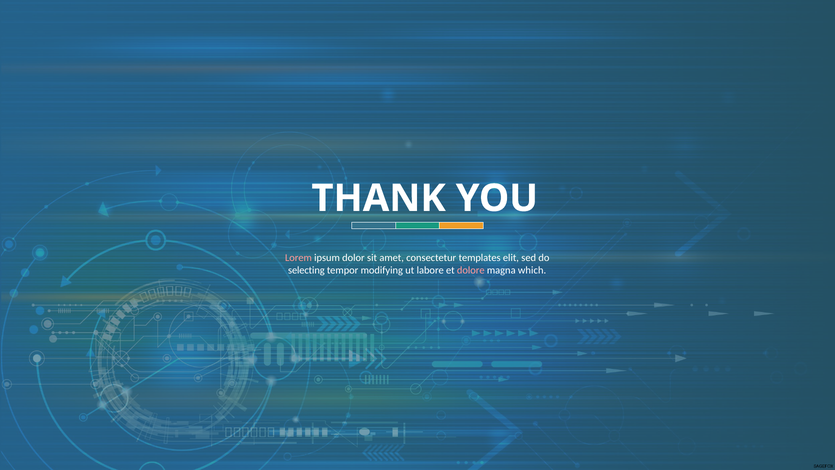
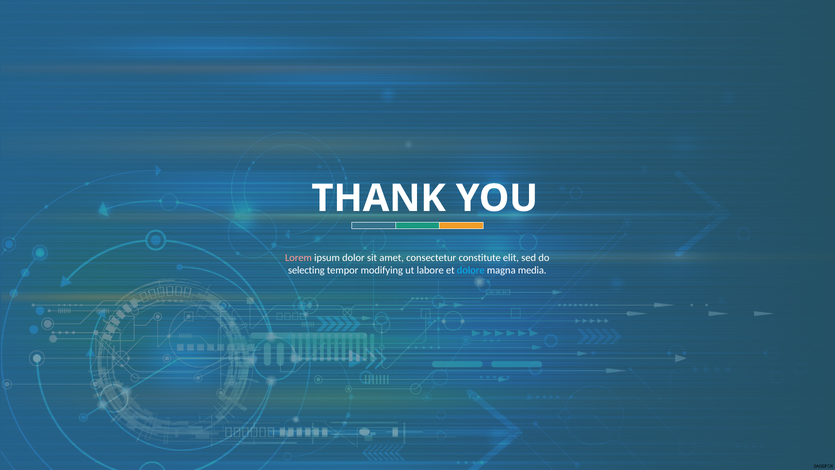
templates: templates -> constitute (480, 258)
dolore colour: pink -> light blue (471, 270)
which: which -> media (532, 270)
